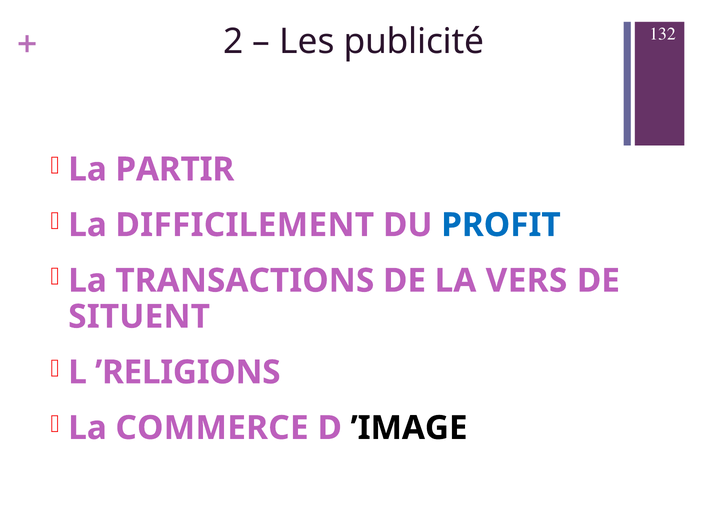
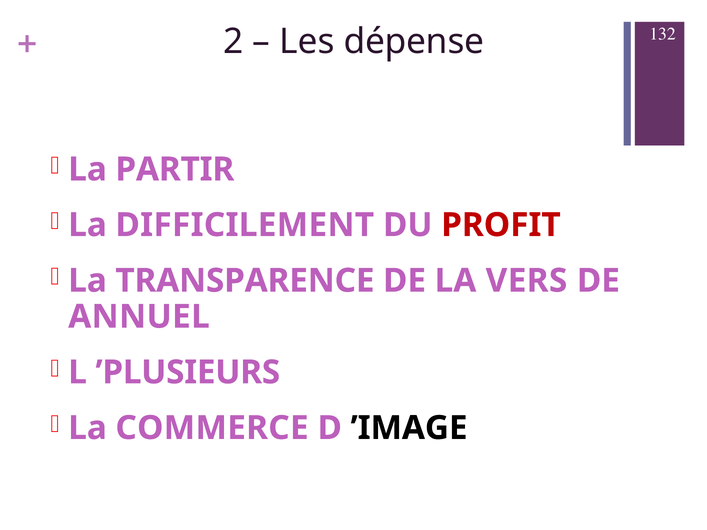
publicité: publicité -> dépense (414, 42)
PROFIT colour: blue -> red (501, 225)
TRANSACTIONS: TRANSACTIONS -> TRANSPARENCE (245, 281)
SITUENT: SITUENT -> ANNUEL (139, 317)
’RELIGIONS: ’RELIGIONS -> ’PLUSIEURS (188, 373)
